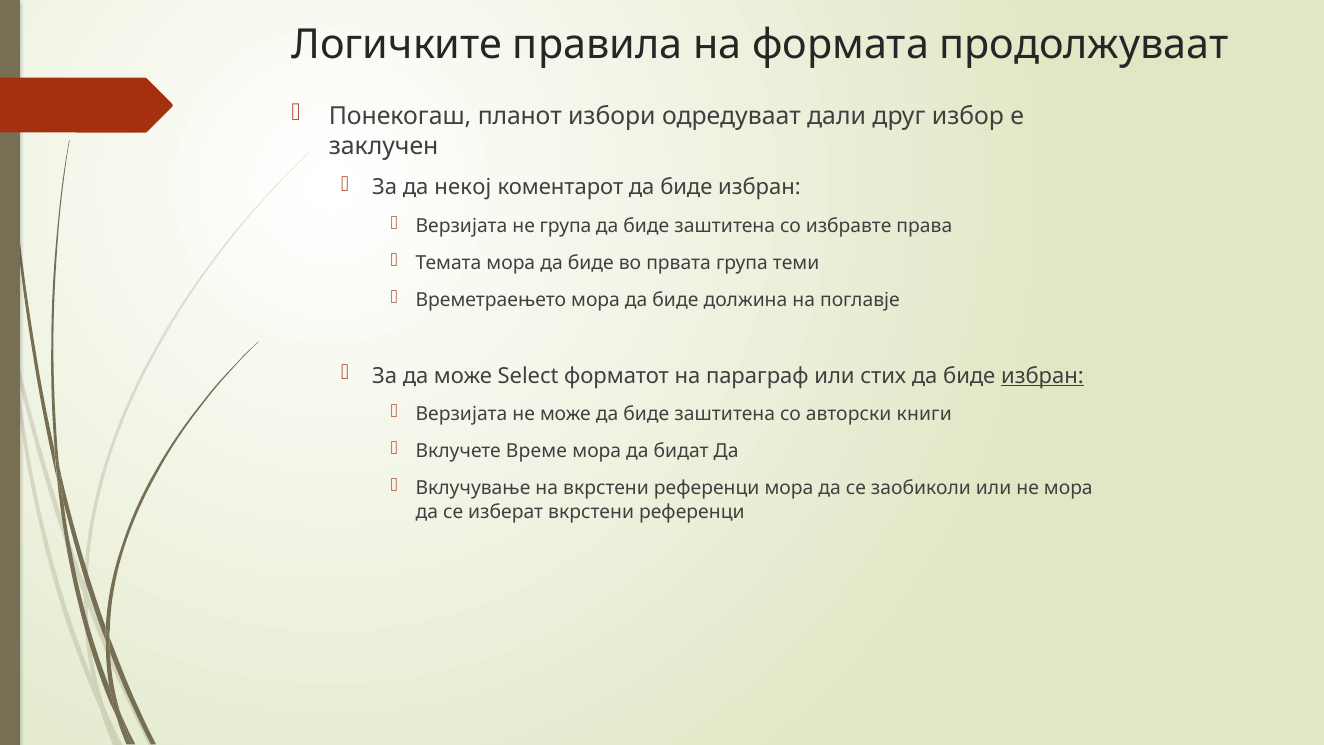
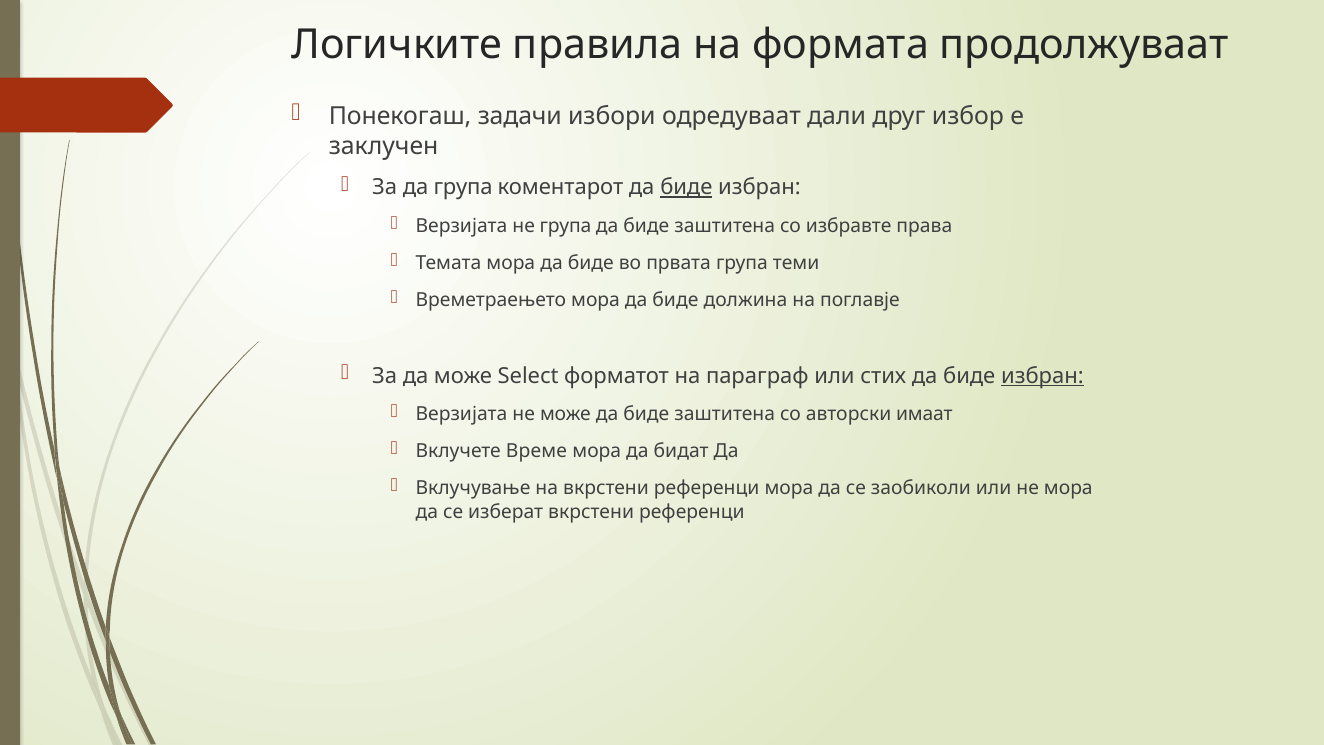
планот: планот -> задачи (520, 116)
да некој: некој -> група (463, 188)
биде underline: none -> present (686, 188)
книги: книги -> имаат (924, 414)
